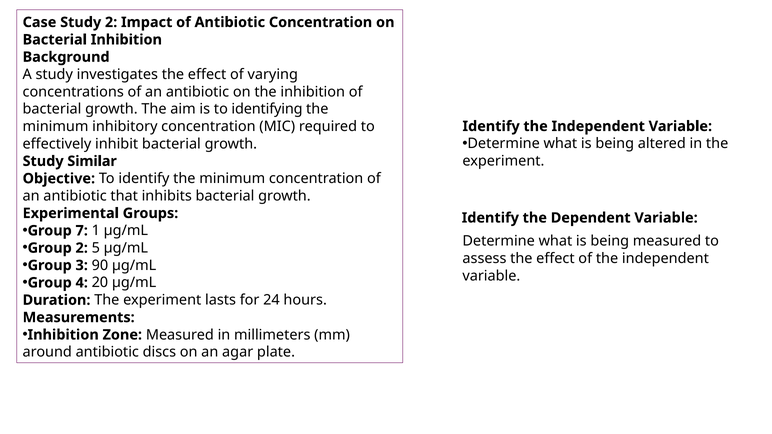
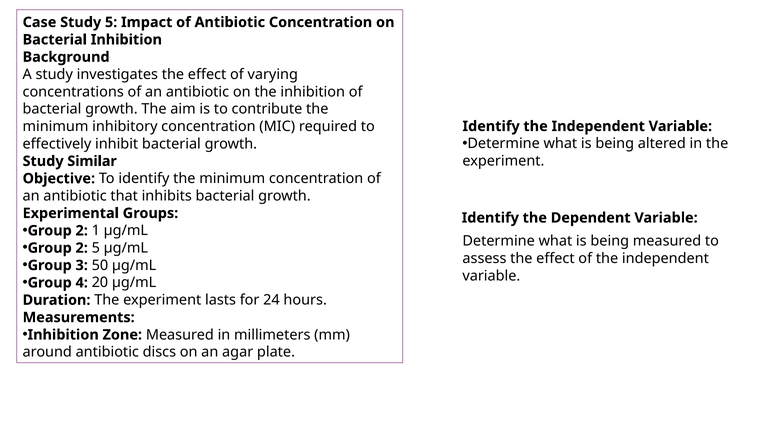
Study 2: 2 -> 5 (111, 22)
identifying: identifying -> contribute (267, 109)
7: 7 -> 2 (82, 231)
90: 90 -> 50 (100, 265)
